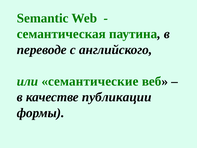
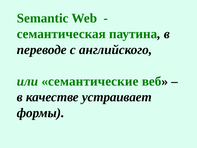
публикации: публикации -> устраивает (117, 97)
